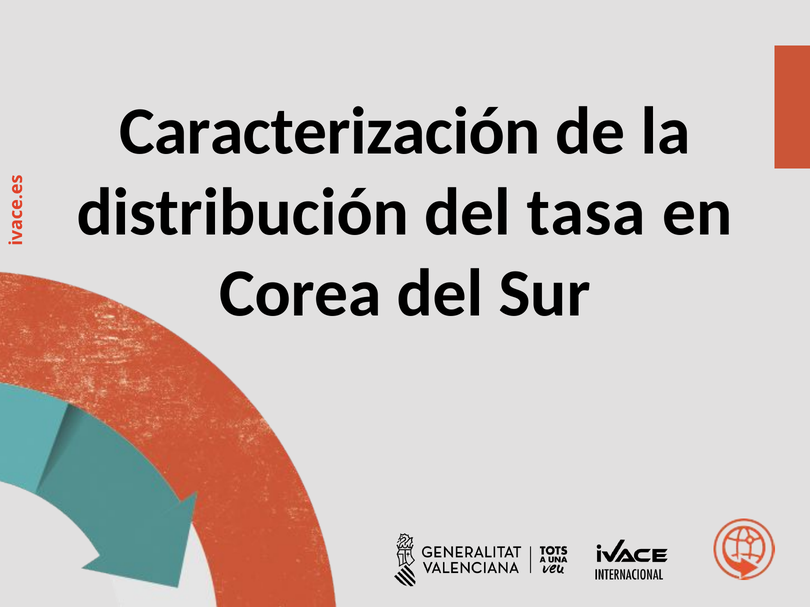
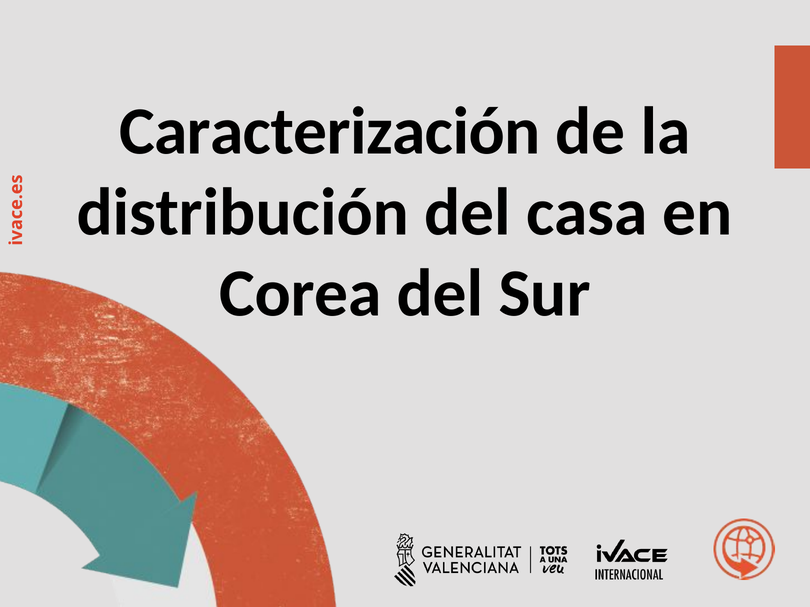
tasa: tasa -> casa (587, 212)
